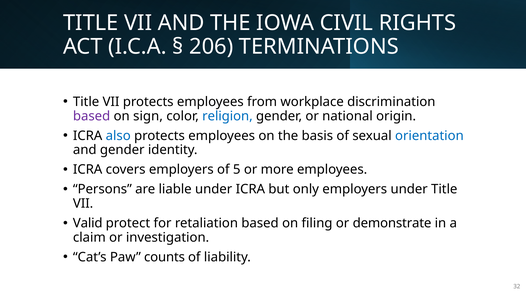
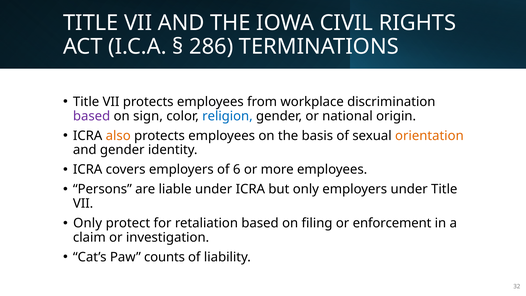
206: 206 -> 286 (211, 47)
also colour: blue -> orange (118, 136)
orientation colour: blue -> orange (429, 136)
5: 5 -> 6 (237, 170)
Valid: Valid -> Only (88, 223)
demonstrate: demonstrate -> enforcement (392, 223)
